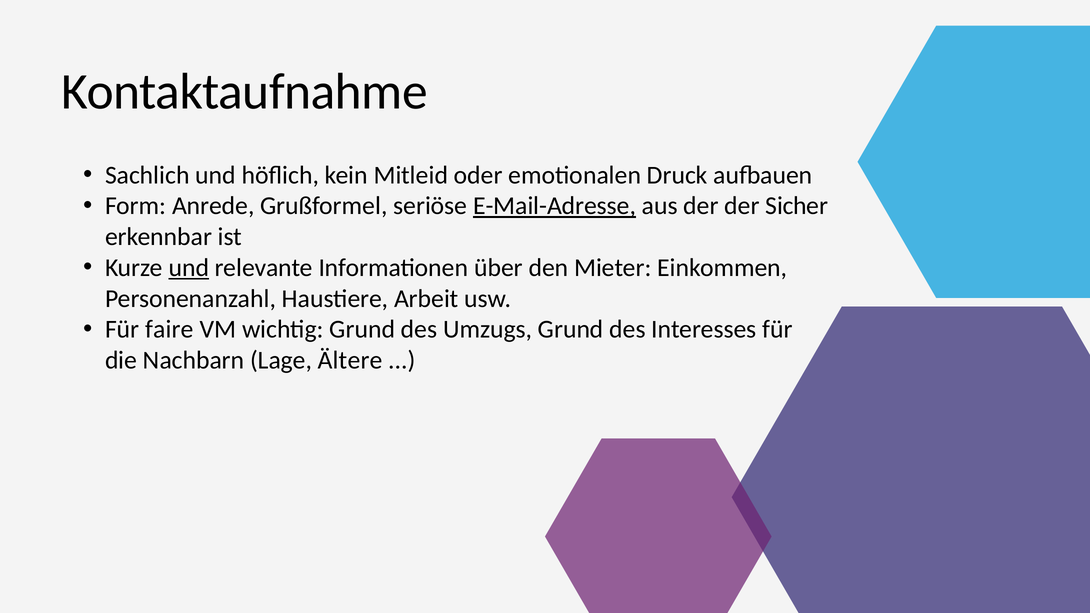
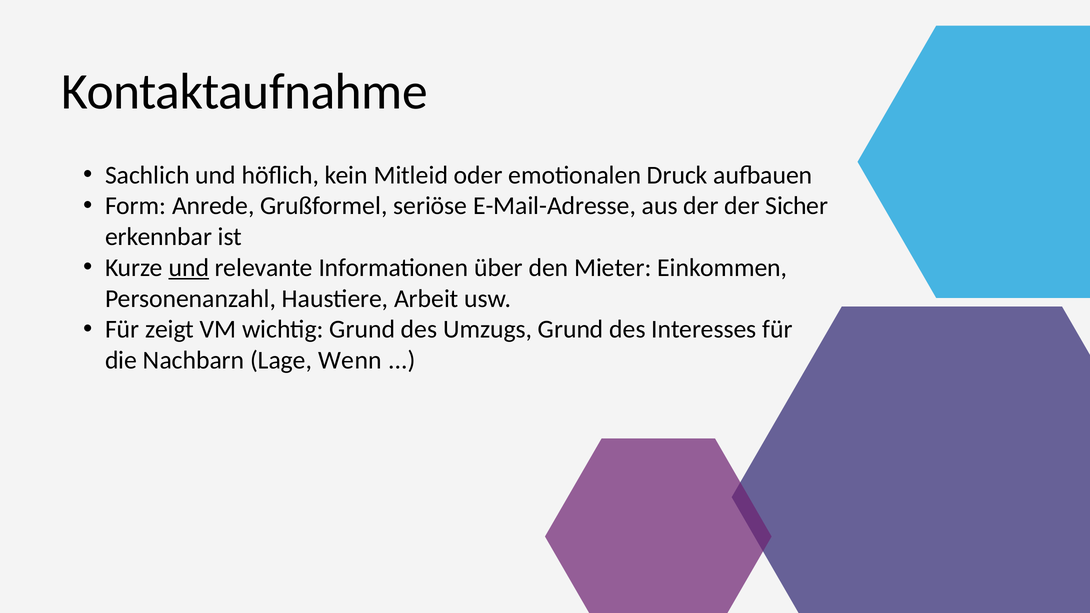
E-Mail-Adresse underline: present -> none (555, 206)
faire: faire -> zeigt (170, 329)
Ältere: Ältere -> Wenn (350, 360)
